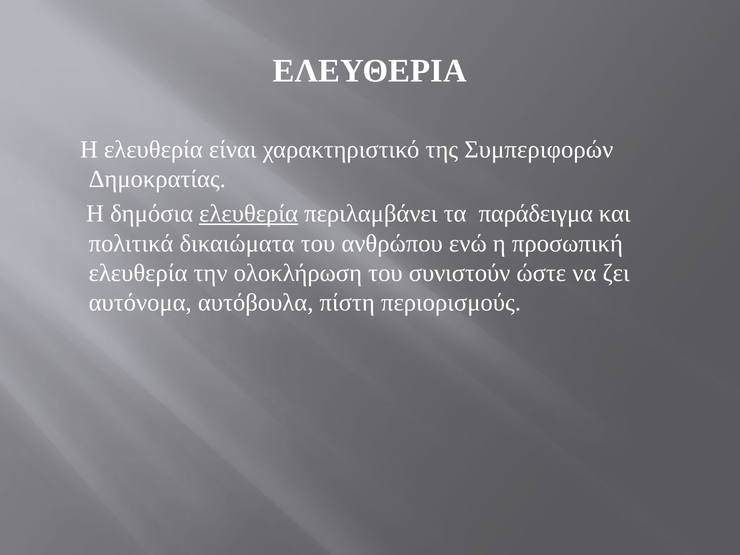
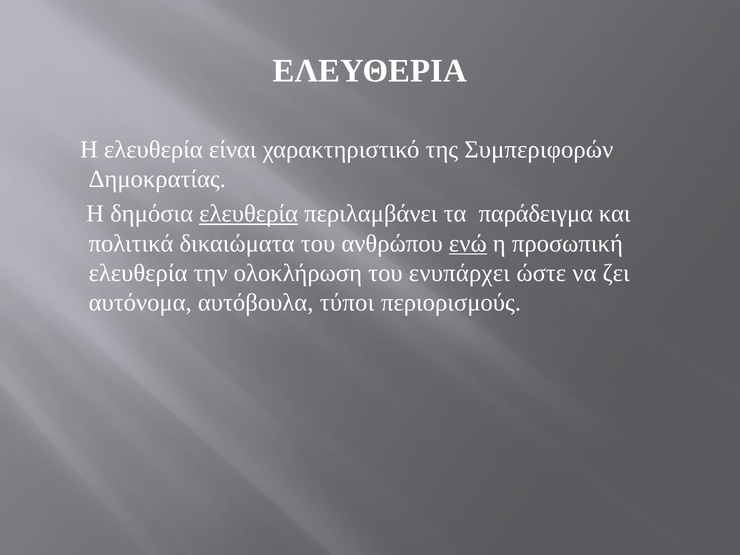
ενώ underline: none -> present (468, 243)
συνιστούν: συνιστούν -> ενυπάρχει (459, 273)
πίστη: πίστη -> τύποι (347, 303)
